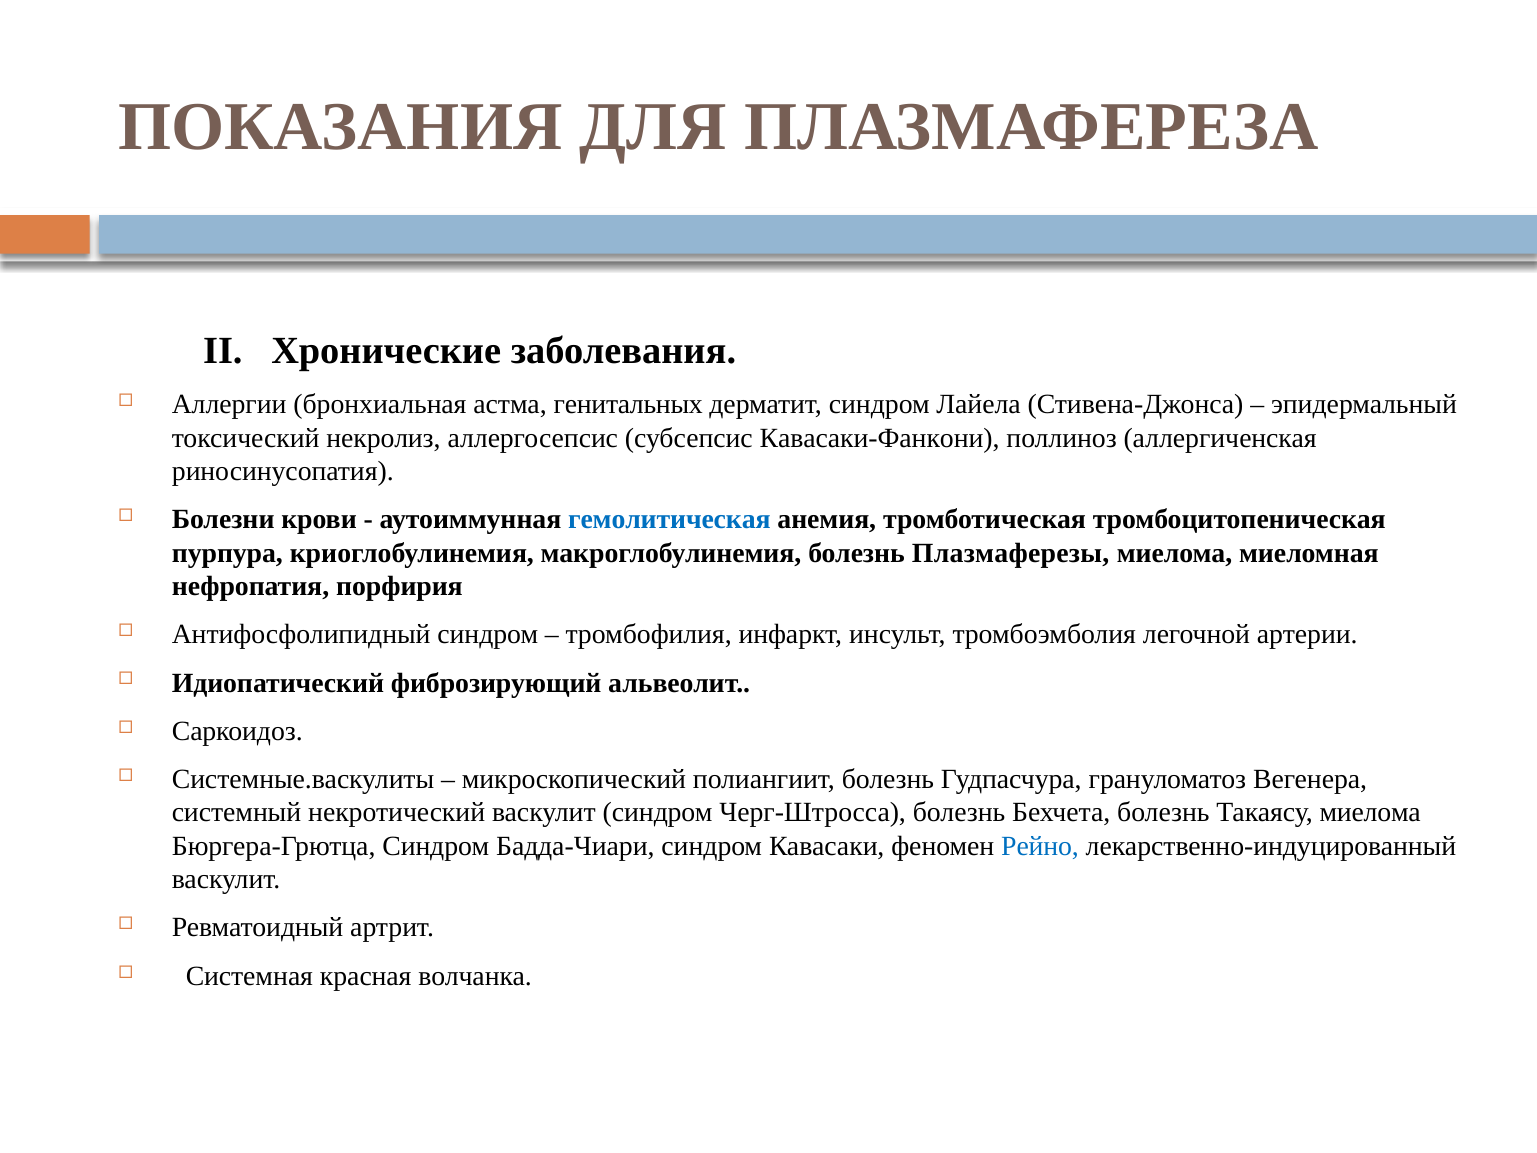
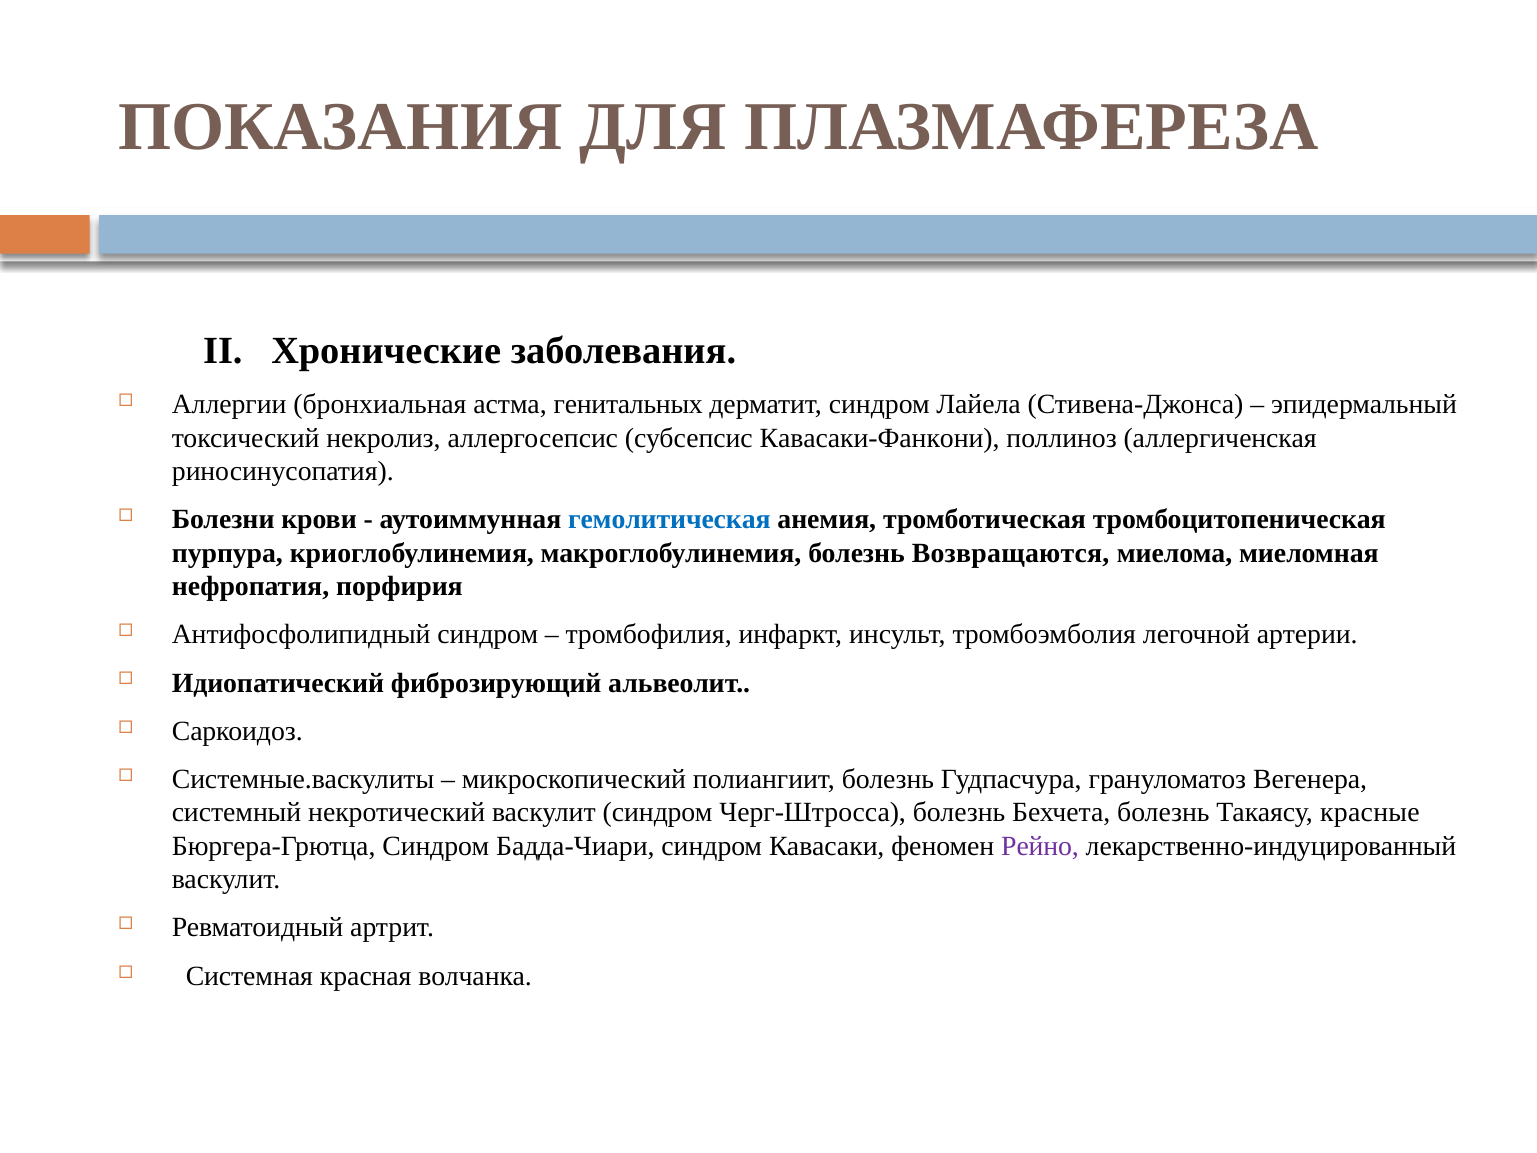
Плазмаферезы: Плазмаферезы -> Возвращаются (1011, 553)
Такаясу миелома: миелома -> красные (1370, 813)
Рейно colour: blue -> purple (1040, 846)
